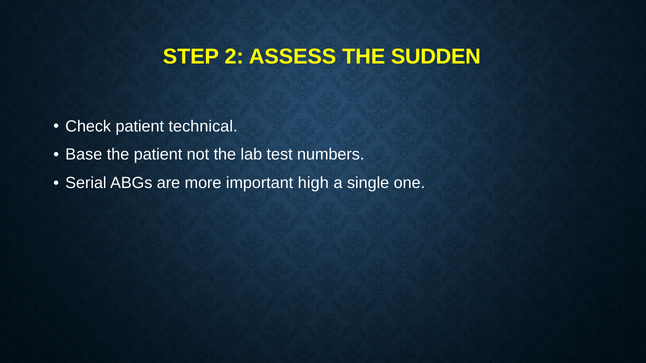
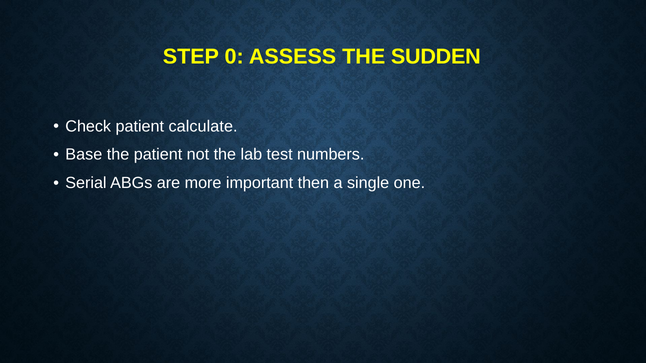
2: 2 -> 0 (234, 57)
technical: technical -> calculate (203, 126)
high: high -> then (313, 183)
